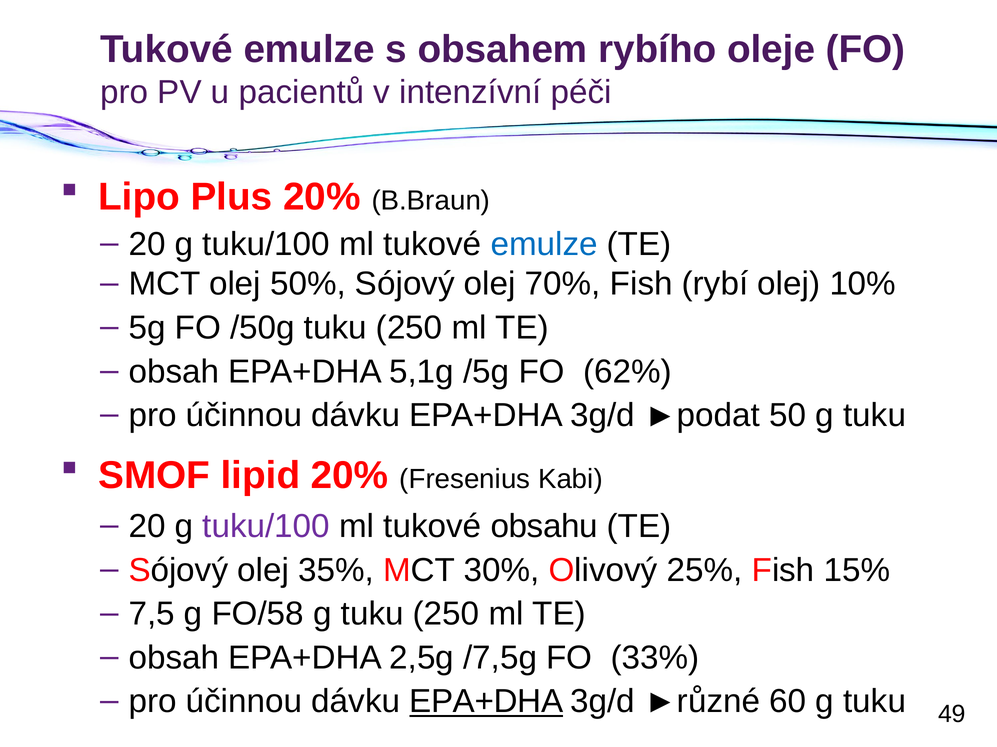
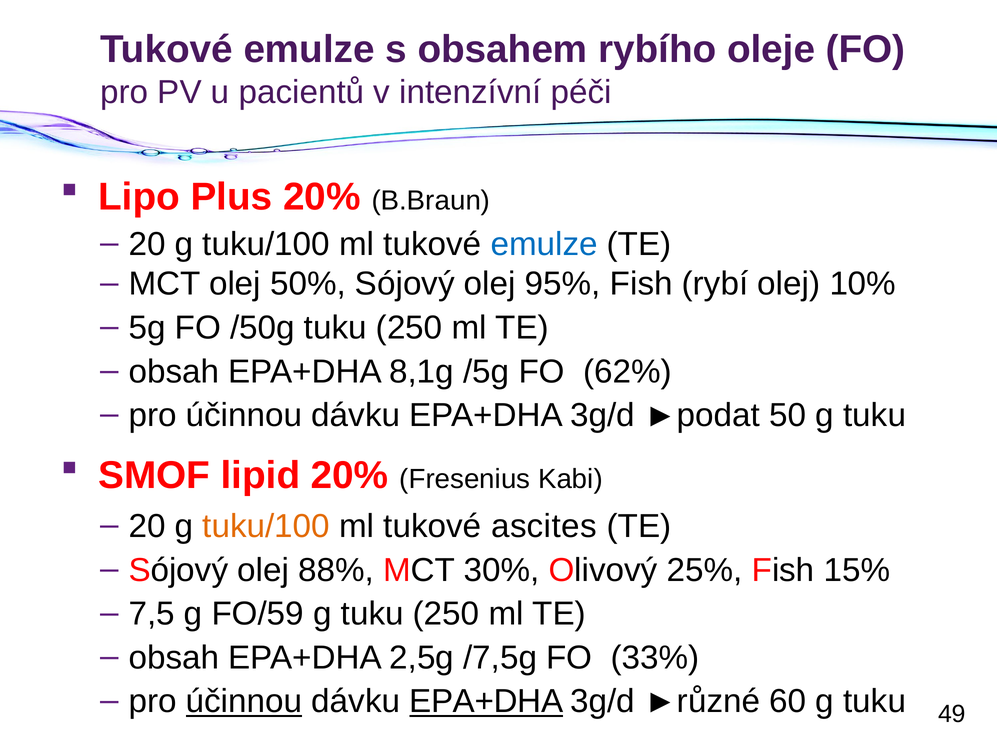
70%: 70% -> 95% (563, 284)
5,1g: 5,1g -> 8,1g (422, 372)
tuku/100 colour: purple -> orange (266, 527)
obsahu: obsahu -> ascites (544, 527)
35%: 35% -> 88% (336, 571)
FO/58: FO/58 -> FO/59 (258, 615)
účinnou underline: none -> present (244, 702)
